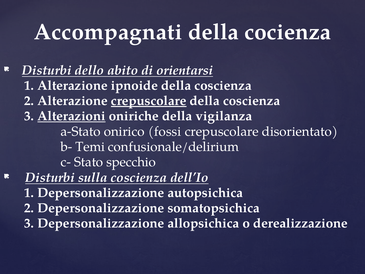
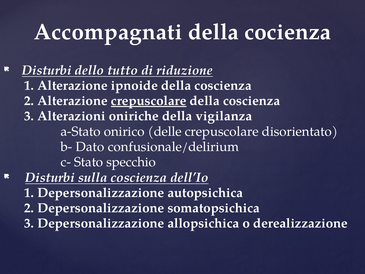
abito: abito -> tutto (123, 70)
orientarsi: orientarsi -> riduzione (185, 70)
Alterazioni underline: present -> none (71, 116)
fossi: fossi -> delle (165, 131)
Temi: Temi -> Dato (90, 147)
